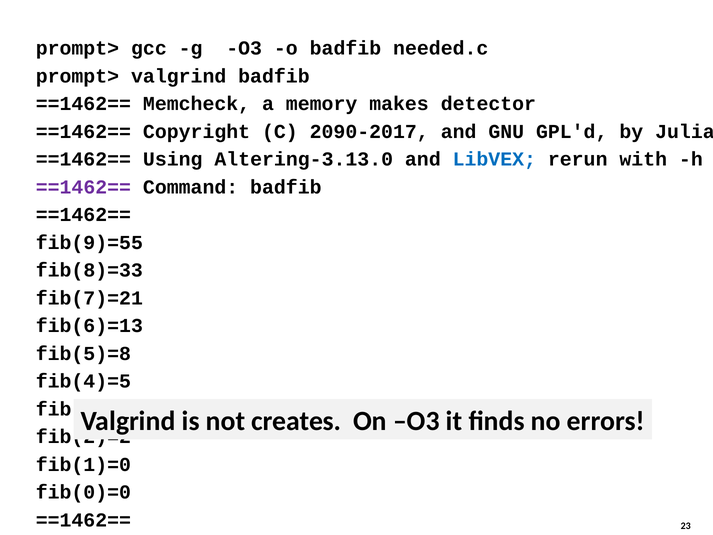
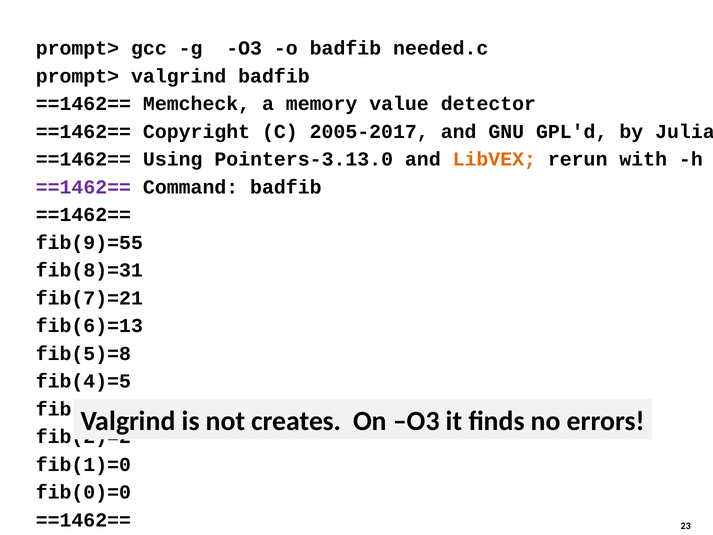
makes: makes -> value (399, 104)
2090-2017: 2090-2017 -> 2005-2017 (369, 132)
Altering-3.13.0: Altering-3.13.0 -> Pointers-3.13.0 (304, 159)
LibVEX colour: blue -> orange (494, 159)
fib(8)=33: fib(8)=33 -> fib(8)=31 (89, 270)
